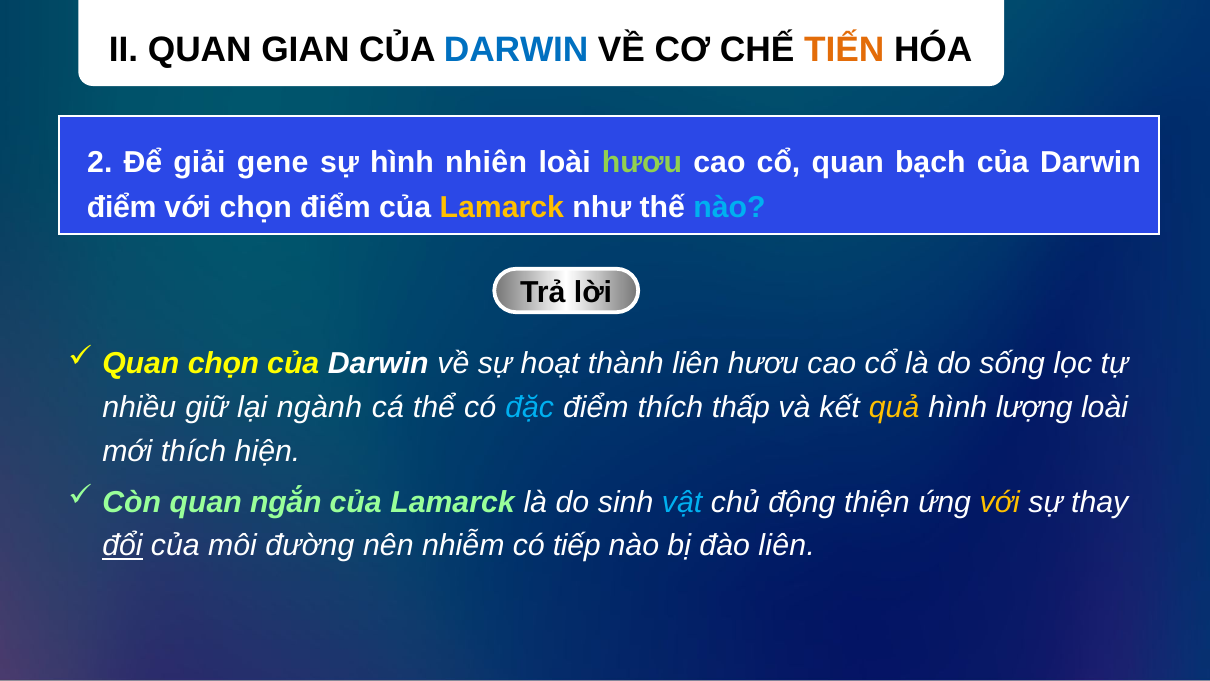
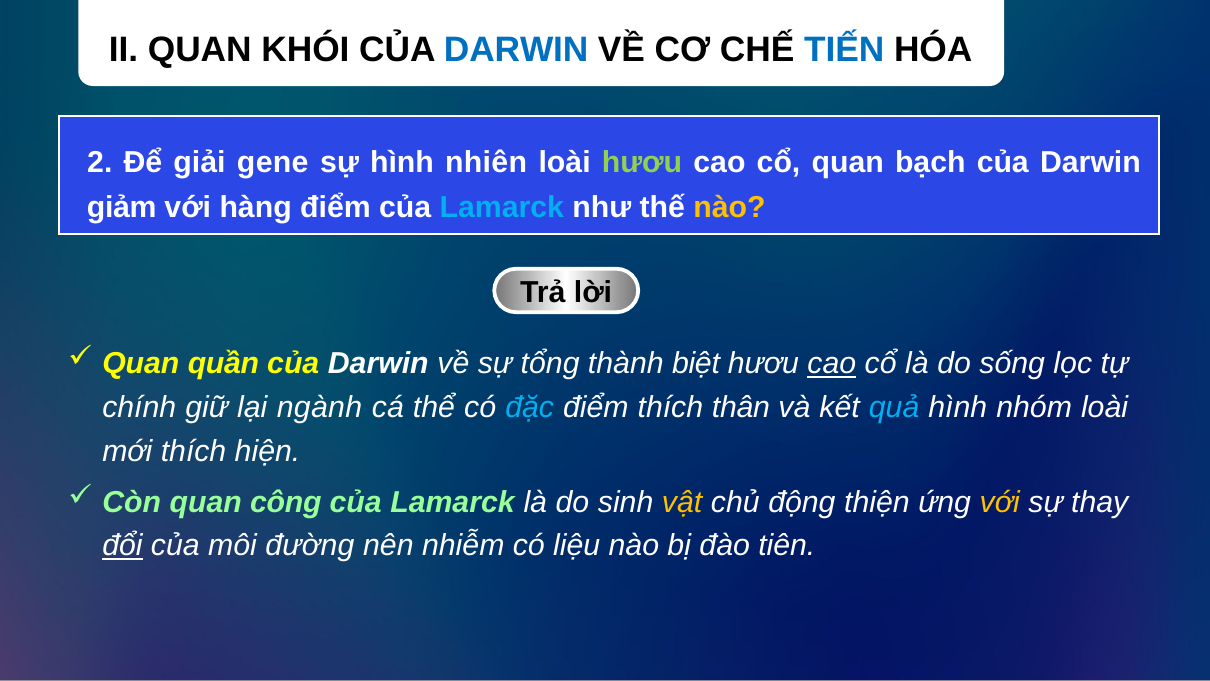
GIAN: GIAN -> KHÓI (305, 50)
TIẾN colour: orange -> blue (844, 50)
điểm: điểm -> giảm (122, 208)
với chọn: chọn -> hàng (256, 208)
Lamarck colour: yellow -> light blue (502, 208)
nào colour: light blue -> yellow (729, 208)
Quan chọn: chọn -> quần (223, 364)
hoạt: hoạt -> tổng (550, 364)
thành liên: liên -> biệt (696, 364)
cao underline: none -> present (832, 364)
nhiều: nhiều -> chính (139, 407)
thấp: thấp -> thân (741, 407)
quả colour: yellow -> light blue (894, 407)
lượng: lượng -> nhóm (1034, 407)
ngắn: ngắn -> công (286, 502)
vật colour: light blue -> yellow (682, 502)
tiếp: tiếp -> liệu (577, 545)
đào liên: liên -> tiên (787, 545)
